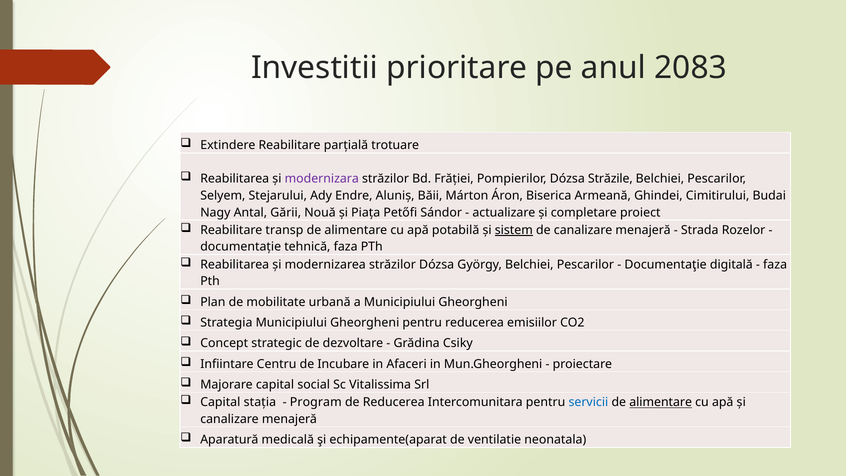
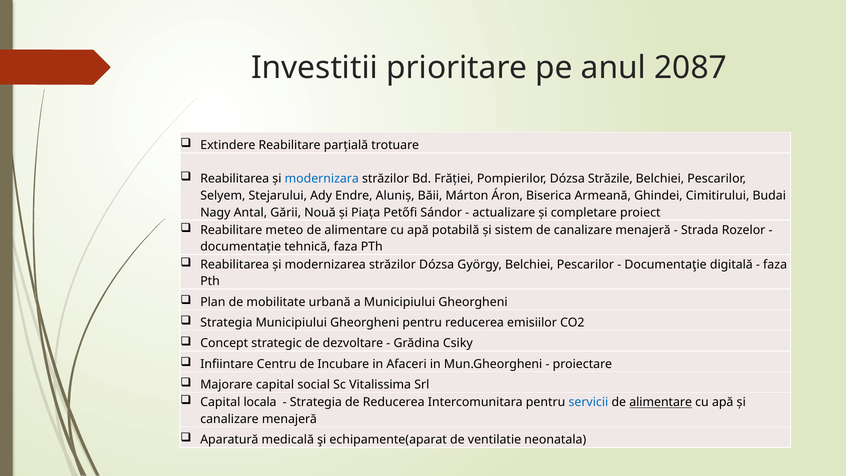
2083: 2083 -> 2087 (691, 68)
modernizara colour: purple -> blue (322, 179)
transp: transp -> meteo (284, 230)
sistem underline: present -> none (514, 230)
stația: stația -> locala (260, 402)
Program: Program -> Strategia (316, 402)
